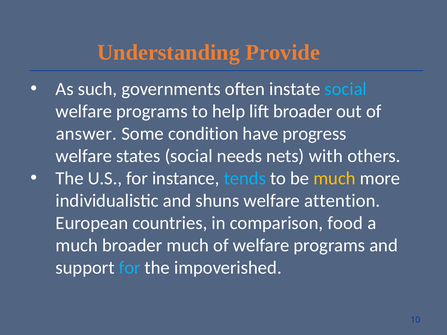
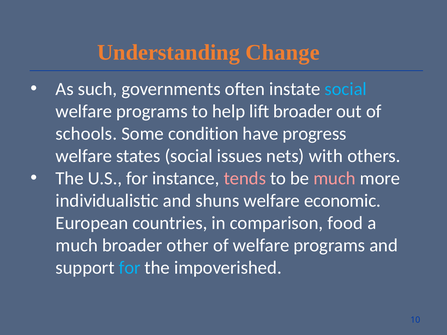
Provide: Provide -> Change (283, 53)
answer: answer -> schools (86, 134)
needs: needs -> issues (239, 156)
tends colour: light blue -> pink (245, 179)
much colour: yellow -> pink (335, 179)
attention: attention -> economic (342, 201)
broader much: much -> other (188, 246)
